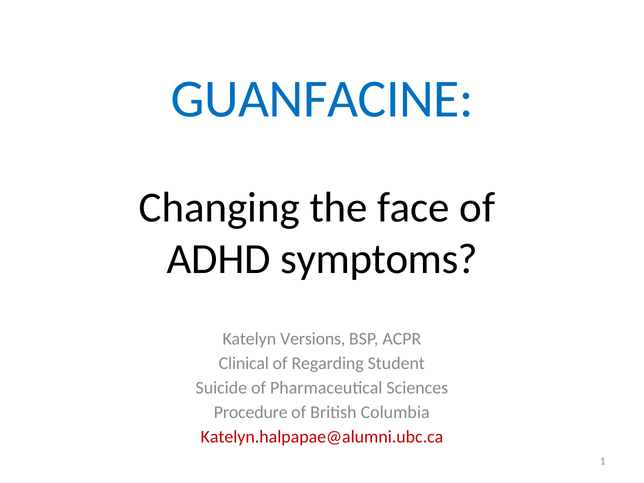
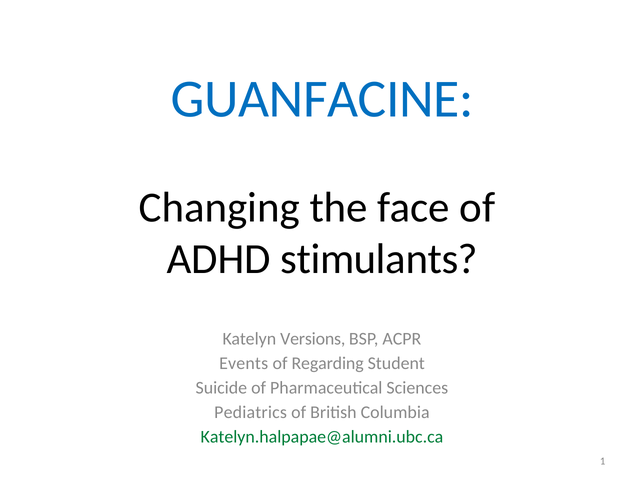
symptoms: symptoms -> stimulants (379, 259)
Clinical: Clinical -> Events (244, 363)
Procedure: Procedure -> Pediatrics (251, 412)
Katelyn.halpapae@alumni.ubc.ca colour: red -> green (322, 437)
